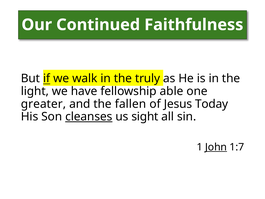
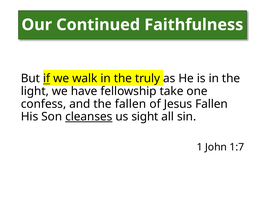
able: able -> take (172, 91)
greater: greater -> confess (44, 104)
Jesus Today: Today -> Fallen (212, 104)
John underline: present -> none (216, 147)
